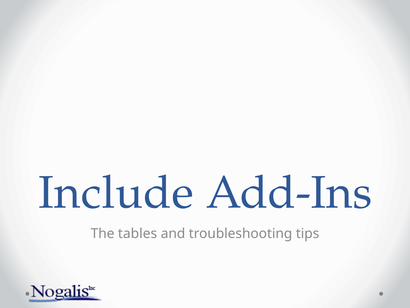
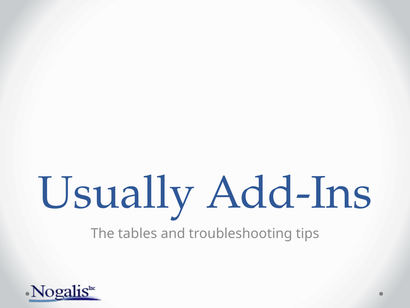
Include: Include -> Usually (116, 192)
